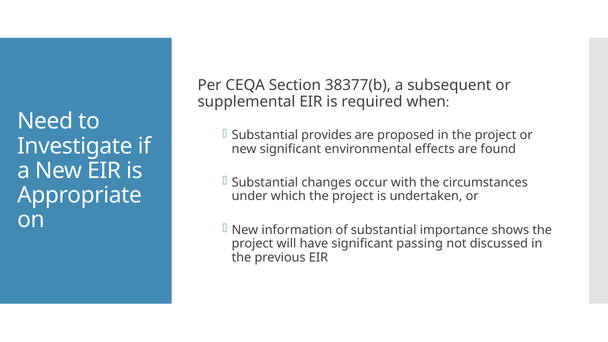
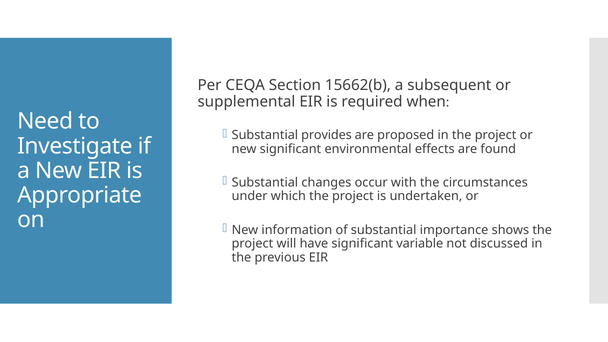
38377(b: 38377(b -> 15662(b (358, 85)
passing: passing -> variable (420, 244)
